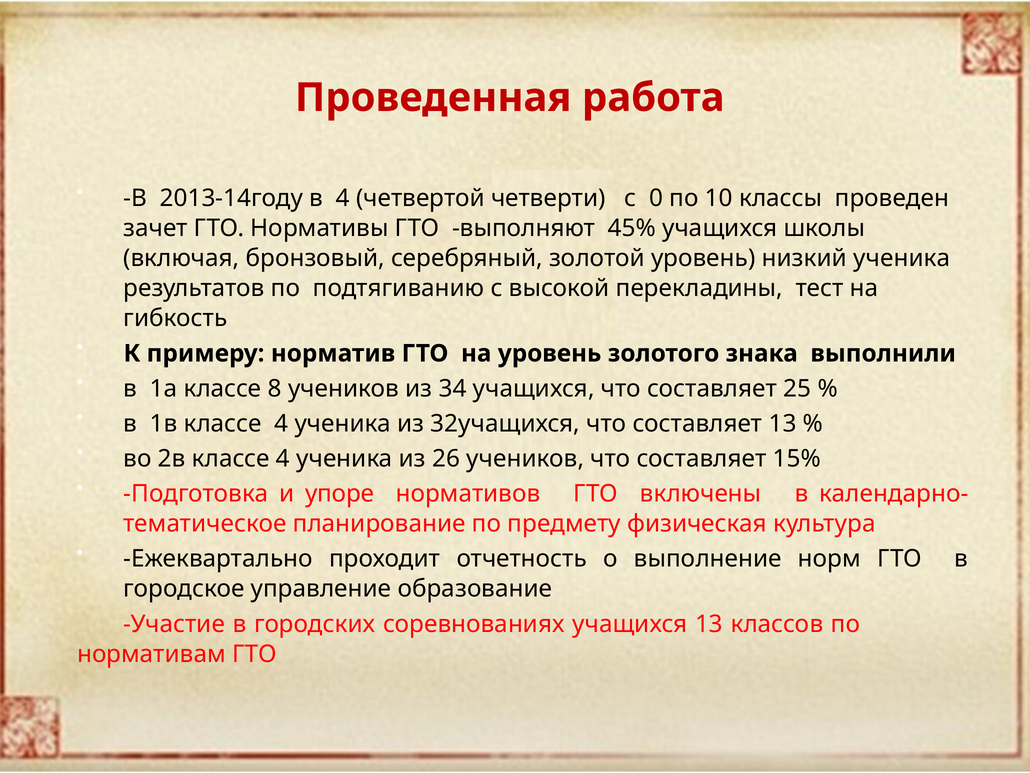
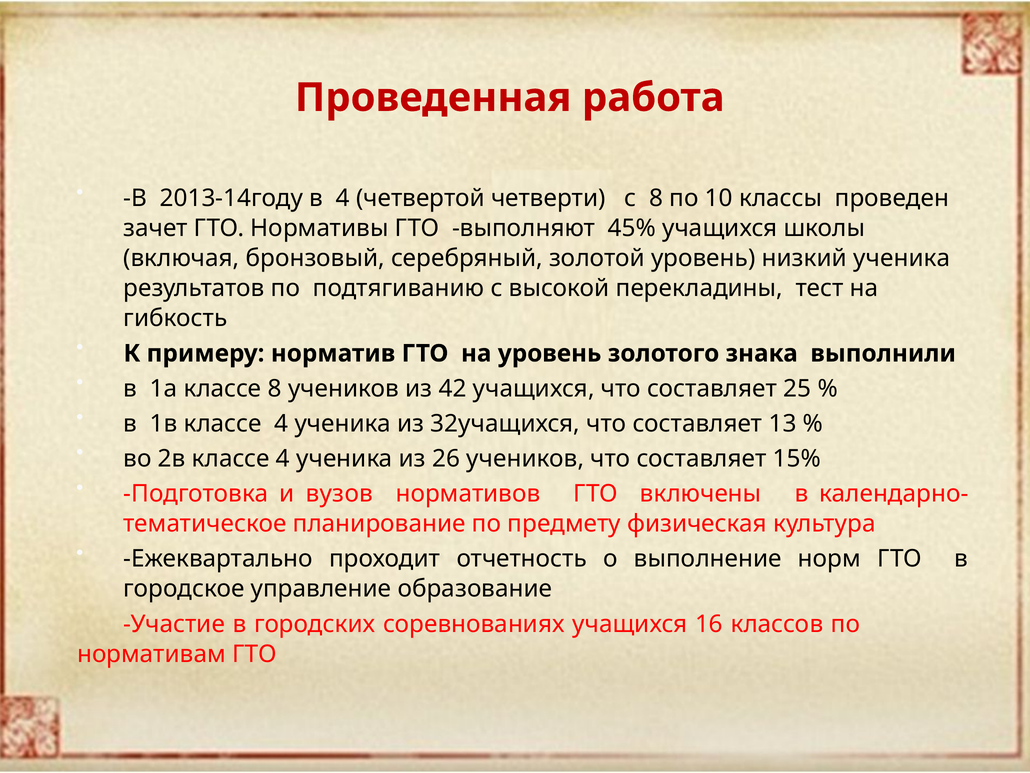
с 0: 0 -> 8 (656, 198)
34: 34 -> 42 (453, 388)
упоре: упоре -> вузов (339, 494)
учащихся 13: 13 -> 16 (709, 624)
